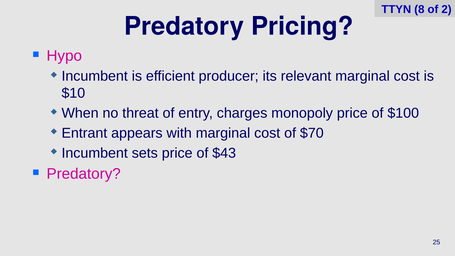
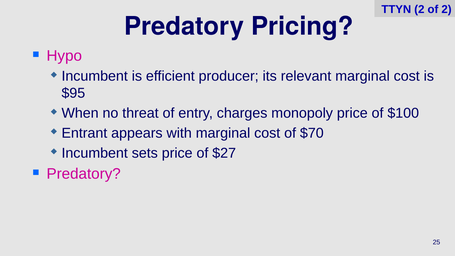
TTYN 8: 8 -> 2 (419, 9)
$10: $10 -> $95 (73, 93)
$43: $43 -> $27 (224, 153)
